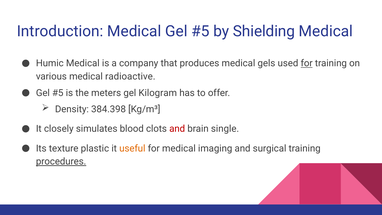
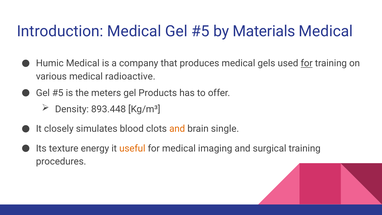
Shielding: Shielding -> Materials (264, 31)
Kilogram: Kilogram -> Products (158, 93)
384.398: 384.398 -> 893.448 (109, 109)
and colour: red -> orange (177, 129)
plastic: plastic -> energy (95, 148)
procedures underline: present -> none (61, 161)
